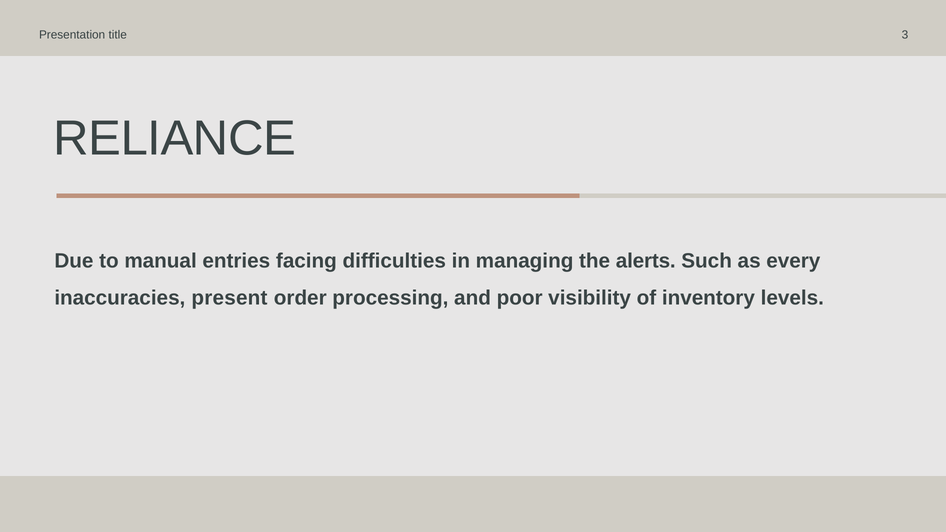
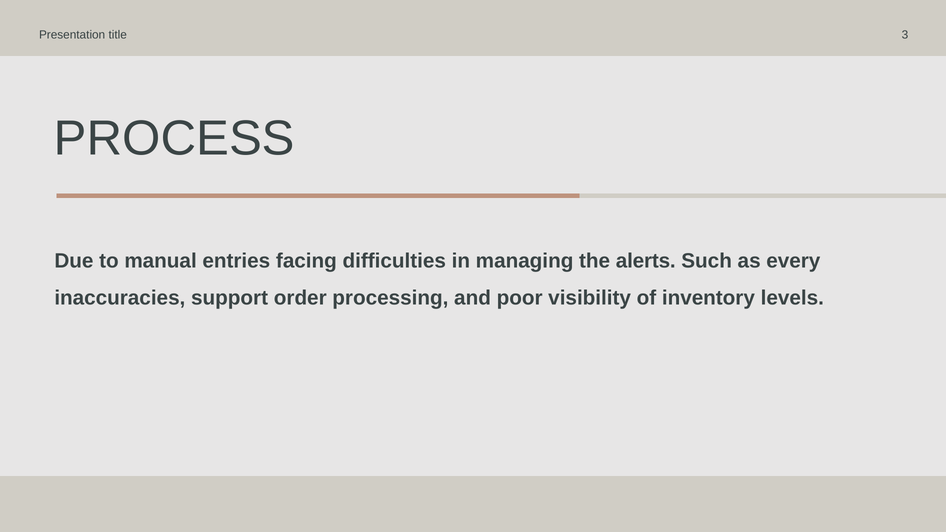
RELIANCE: RELIANCE -> PROCESS (174, 139)
present: present -> support (230, 298)
